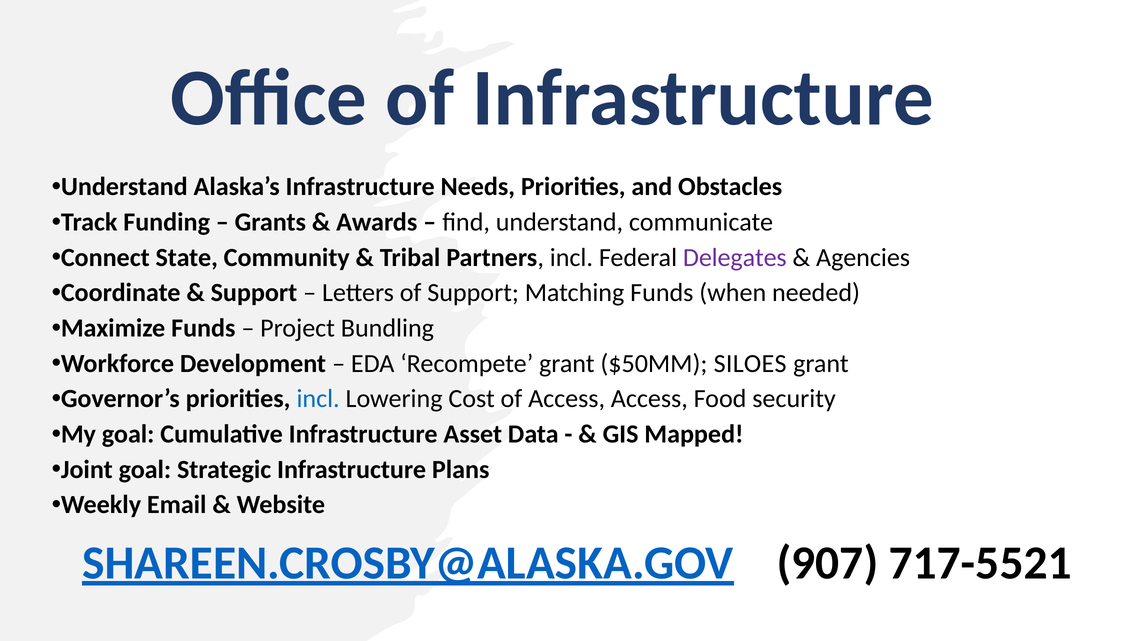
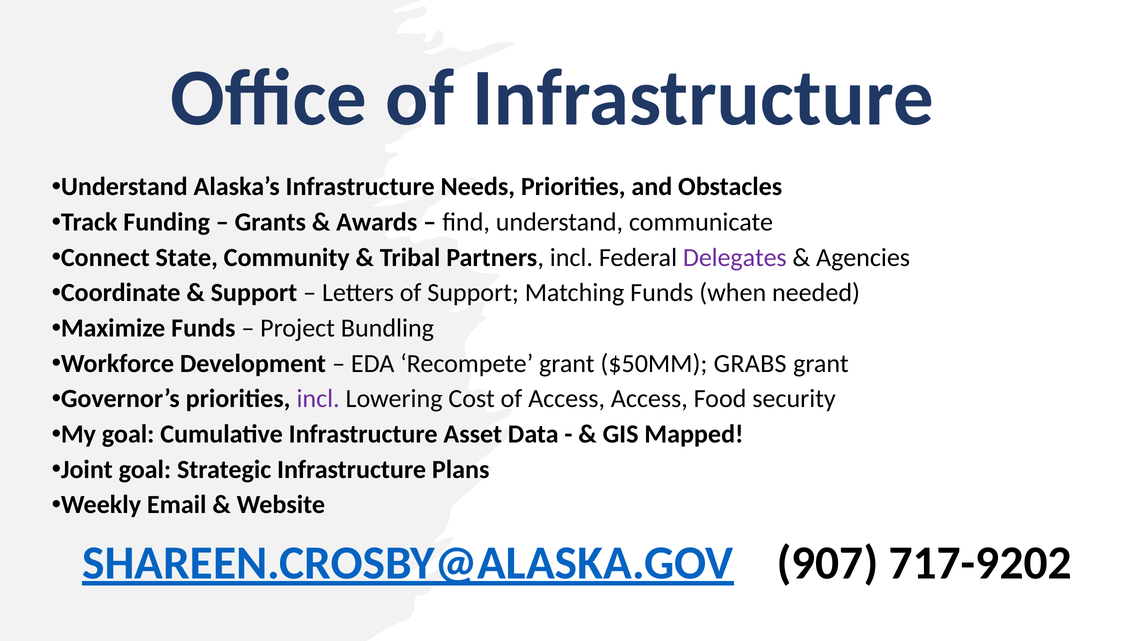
SILOES: SILOES -> GRABS (750, 364)
incl colour: blue -> purple (318, 399)
717-5521: 717-5521 -> 717-9202 (980, 563)
